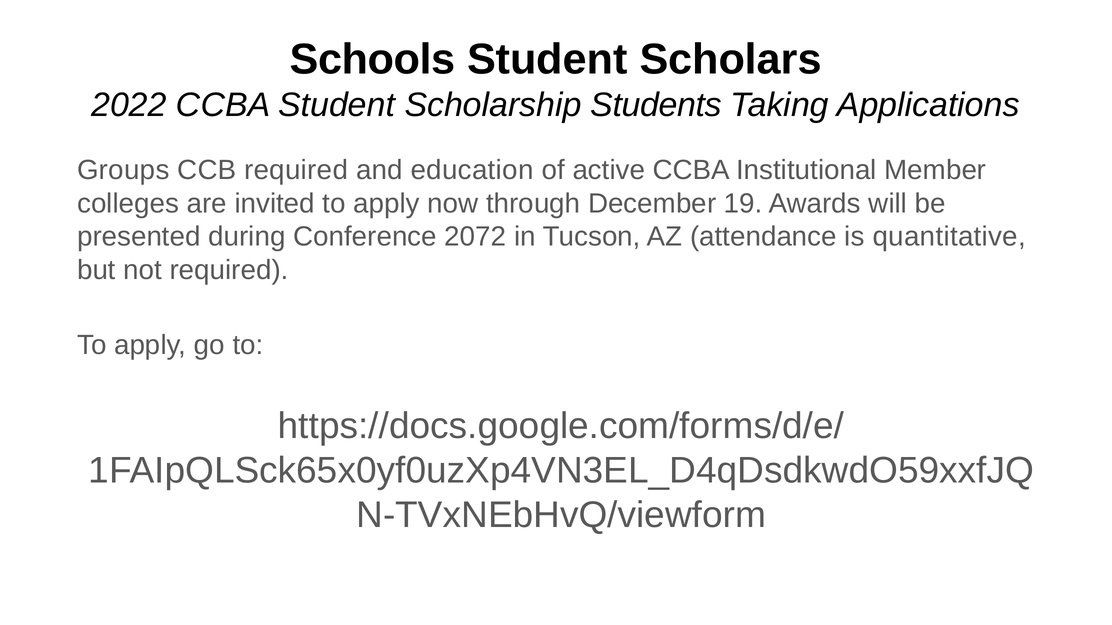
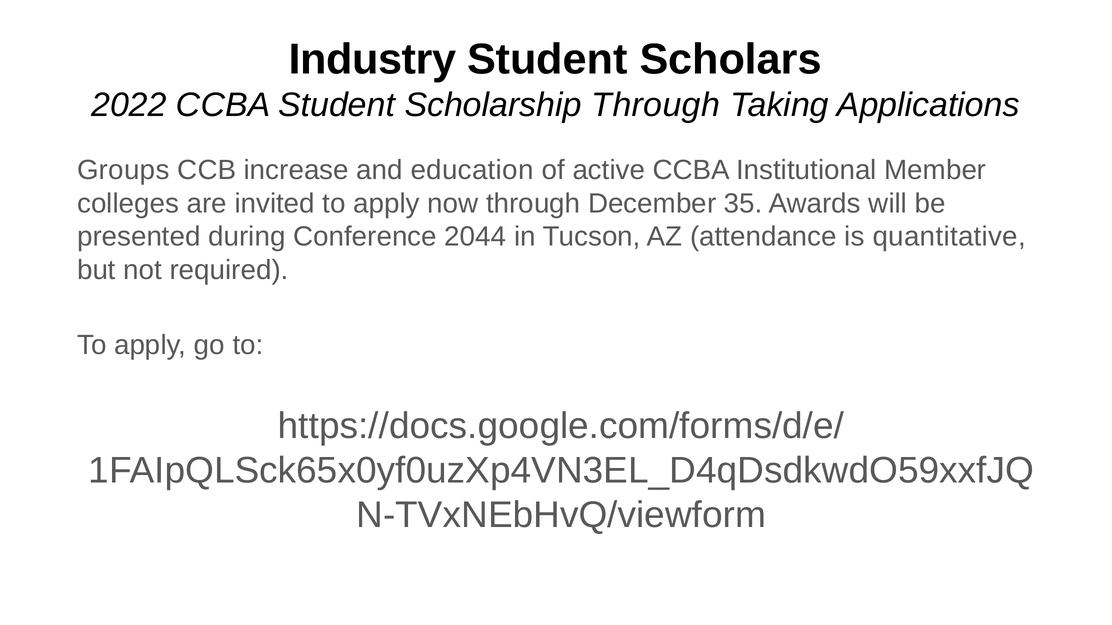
Schools: Schools -> Industry (373, 60)
Scholarship Students: Students -> Through (656, 105)
CCB required: required -> increase (296, 170)
19: 19 -> 35 (743, 204)
2072: 2072 -> 2044 (475, 237)
